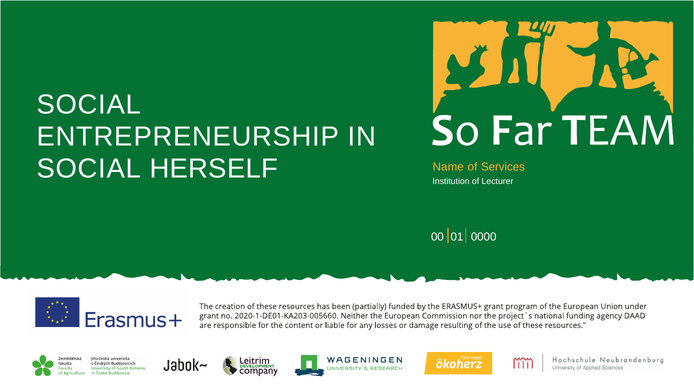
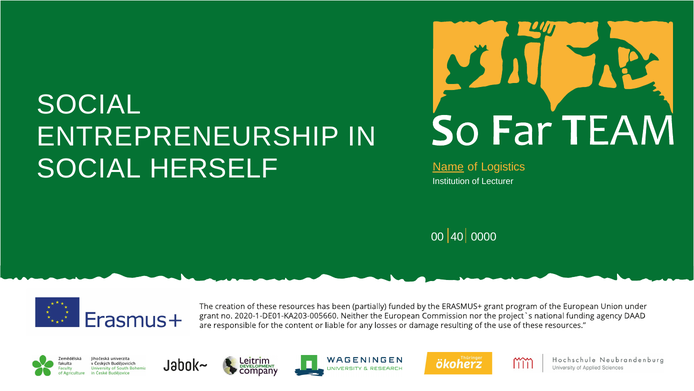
Name underline: none -> present (448, 167)
Services: Services -> Logistics (503, 167)
01: 01 -> 40 (457, 237)
